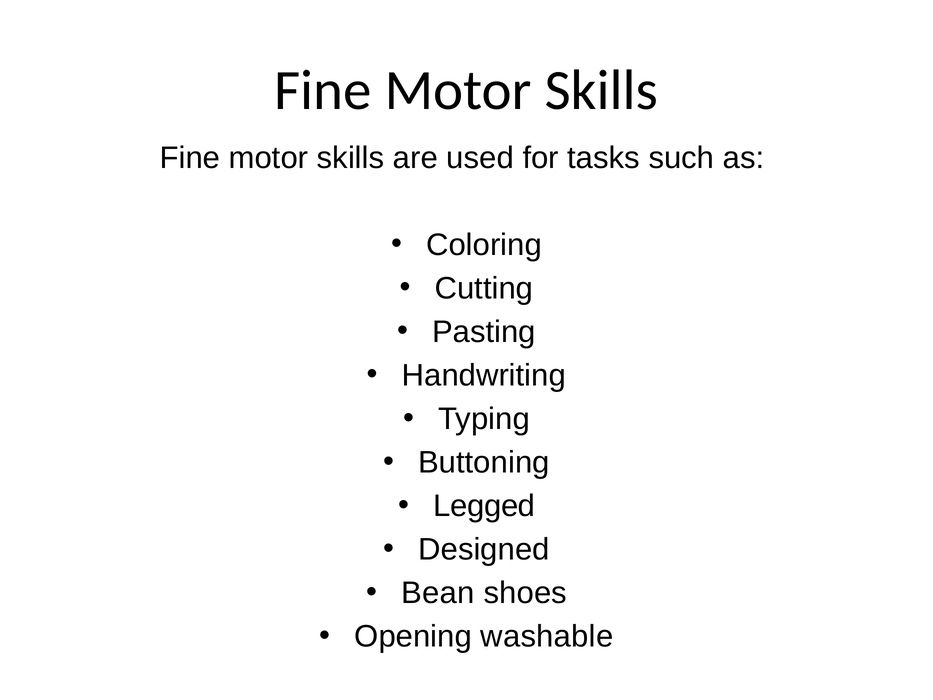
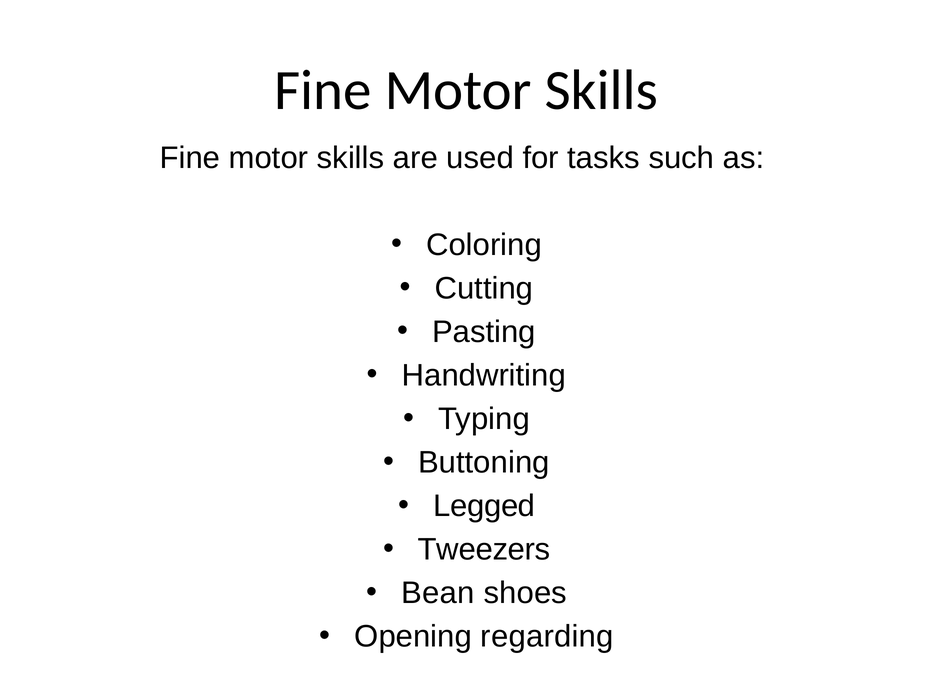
Designed: Designed -> Tweezers (484, 549)
washable: washable -> regarding (547, 636)
